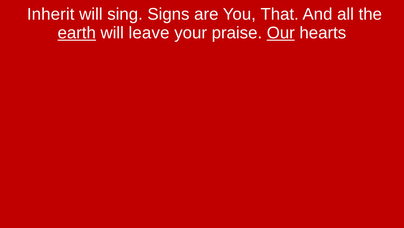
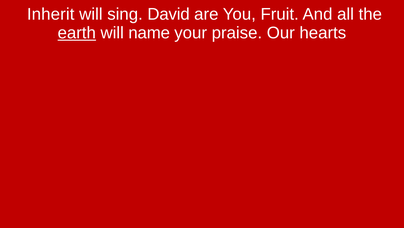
Signs: Signs -> David (169, 14)
That: That -> Fruit (280, 14)
leave: leave -> name (149, 33)
Our underline: present -> none (281, 33)
